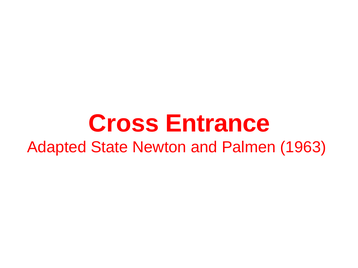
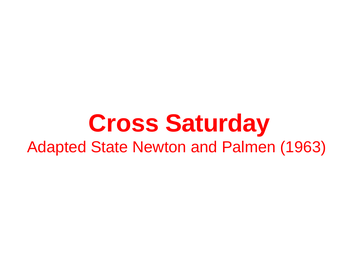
Entrance: Entrance -> Saturday (218, 124)
